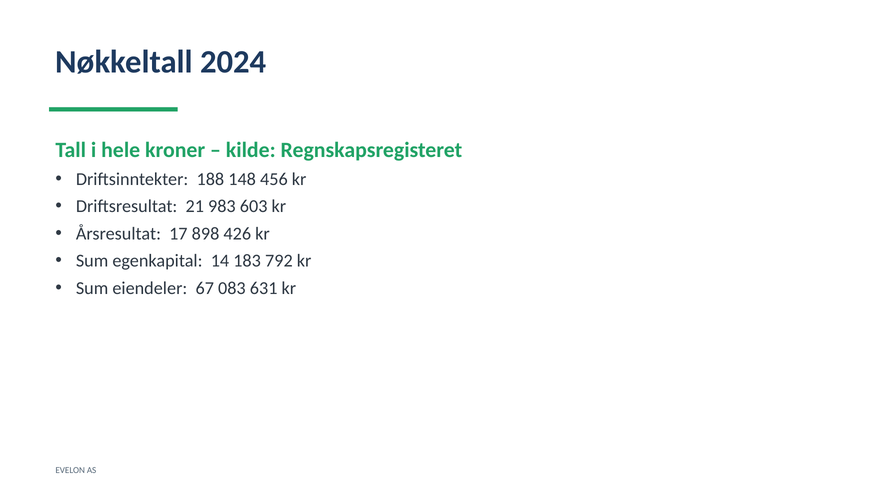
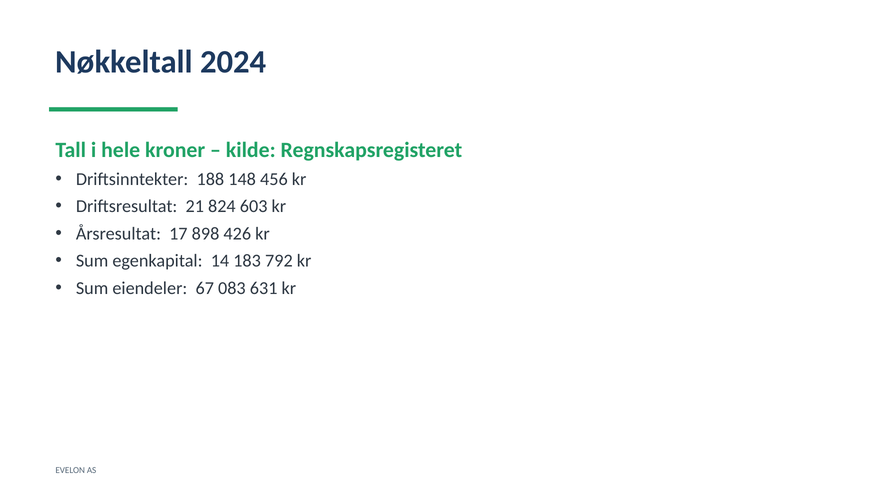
983: 983 -> 824 (222, 207)
